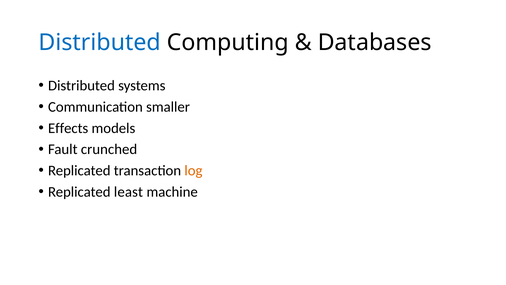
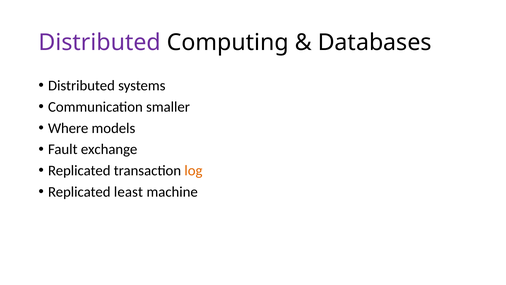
Distributed colour: blue -> purple (100, 43)
Effects: Effects -> Where (68, 128)
crunched: crunched -> exchange (109, 149)
